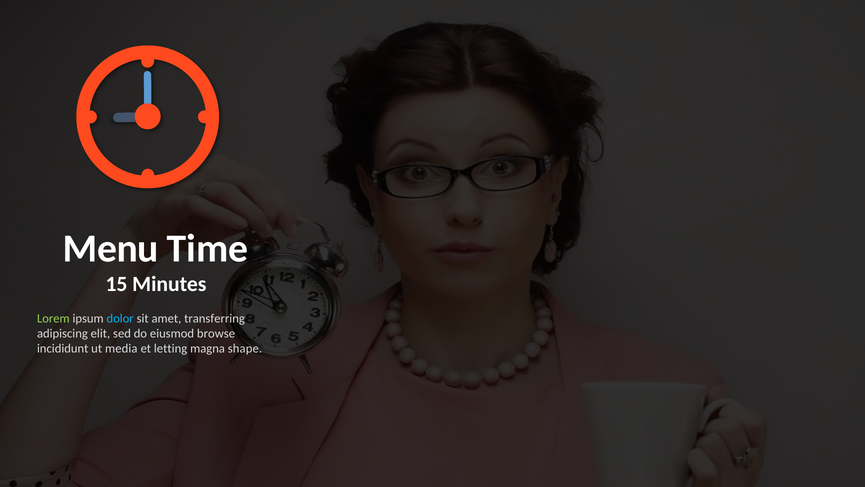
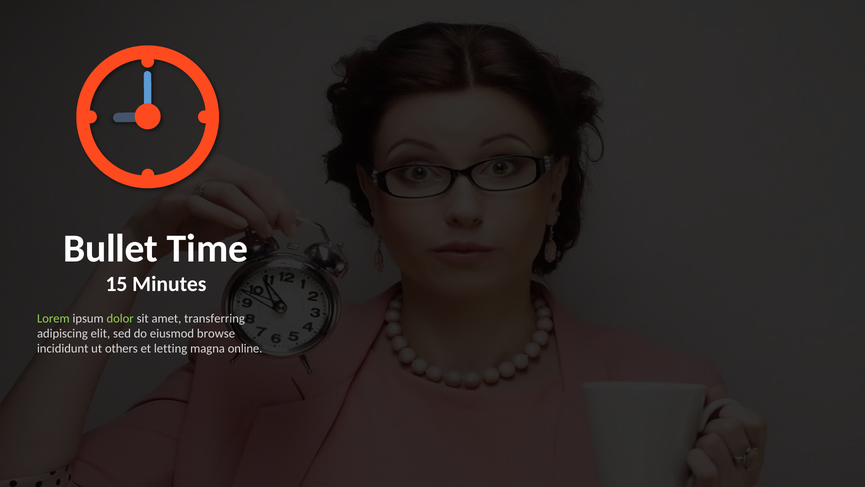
Menu: Menu -> Bullet (111, 248)
dolor colour: light blue -> light green (120, 318)
media: media -> others (121, 348)
shape: shape -> online (245, 348)
